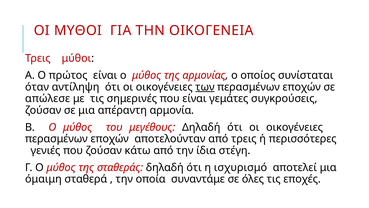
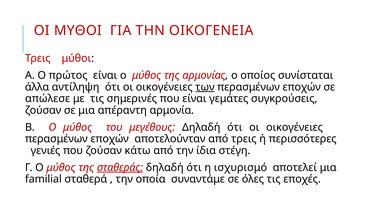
όταν: όταν -> άλλα (37, 87)
σταθεράς underline: none -> present (120, 167)
όμαιμη: όμαιμη -> familial (43, 179)
